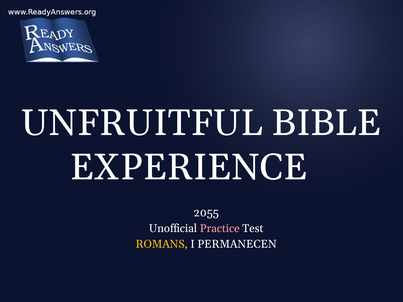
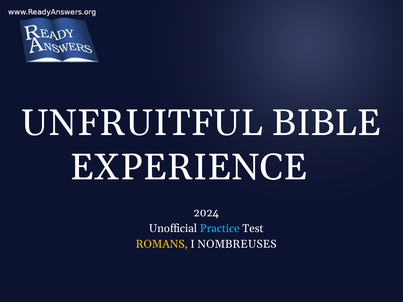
2055: 2055 -> 2024 (206, 213)
Practice colour: pink -> light blue (220, 229)
PERMANECEN: PERMANECEN -> NOMBREUSES (237, 244)
